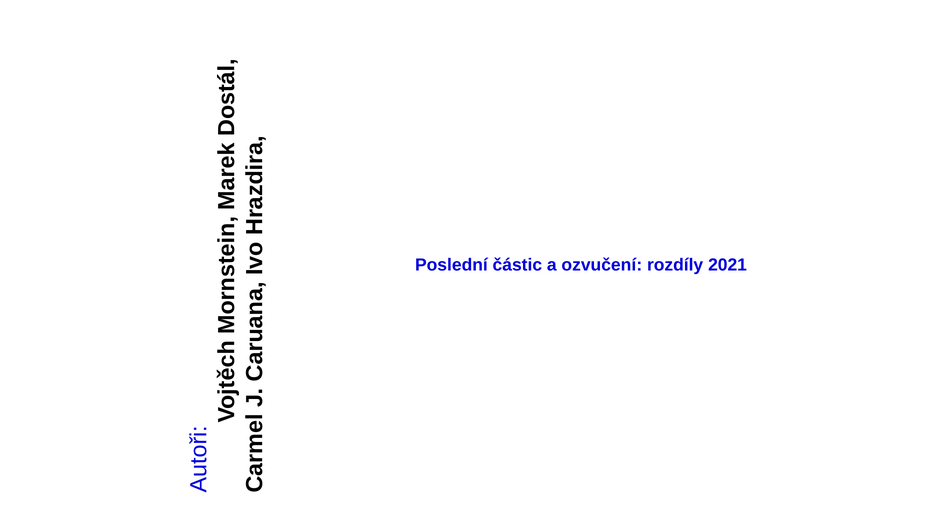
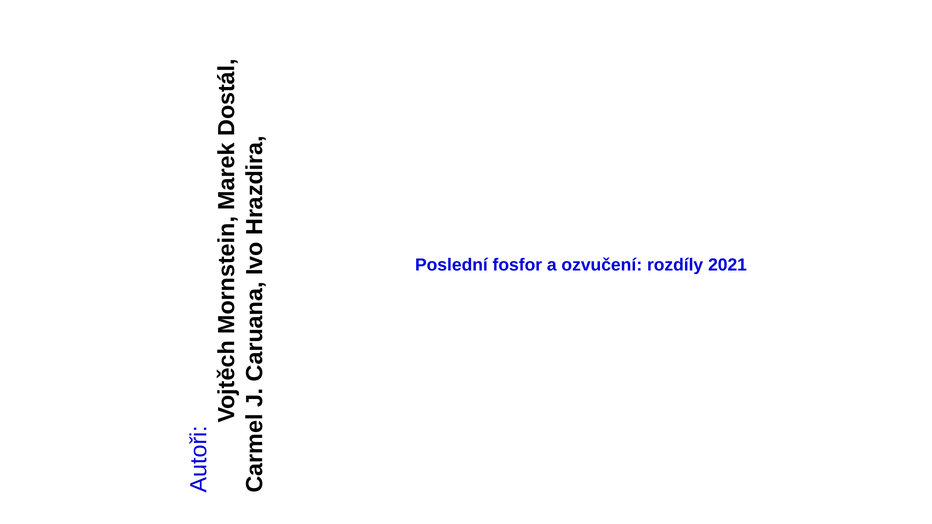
částic: částic -> fosfor (517, 265)
